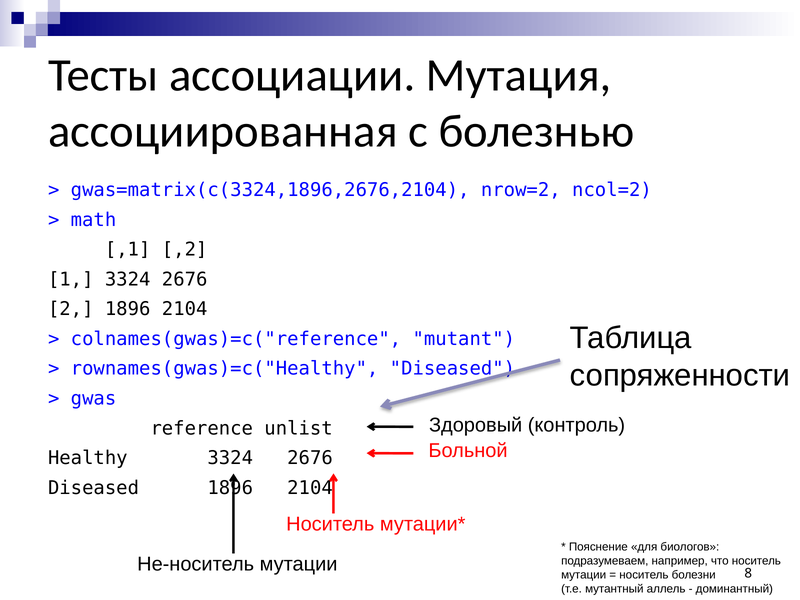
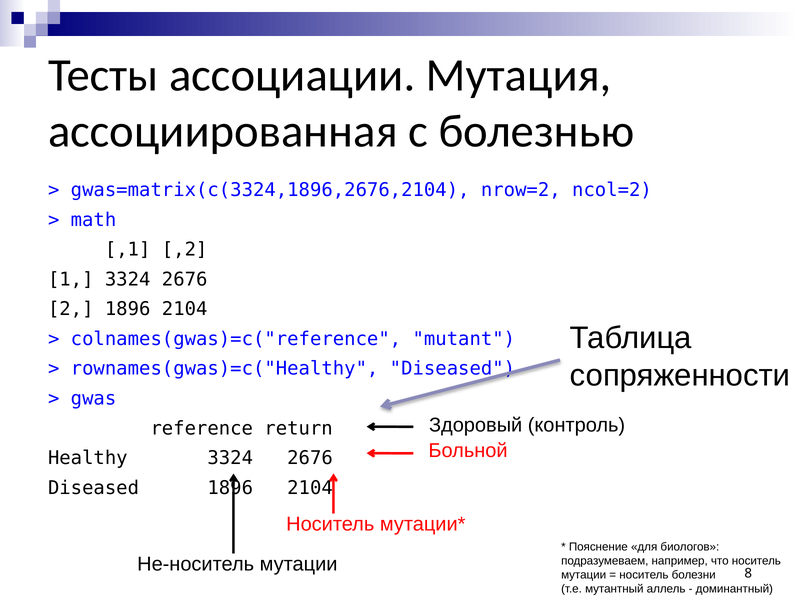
unlist: unlist -> return (299, 428)
